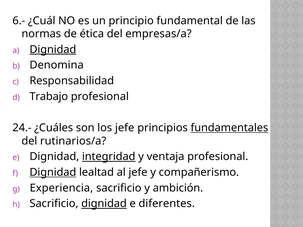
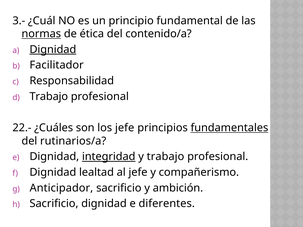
6.-: 6.- -> 3.- (19, 21)
normas underline: none -> present (41, 34)
empresas/a: empresas/a -> contenido/a (159, 34)
Denomina: Denomina -> Facilitador (57, 65)
24.-: 24.- -> 22.- (22, 128)
y ventaja: ventaja -> trabajo (165, 157)
Dignidad underline: present -> none (53, 172)
Experiencia: Experiencia -> Anticipador (61, 188)
dignidad underline: present -> none (104, 204)
